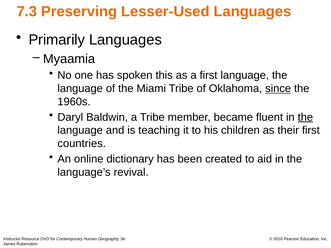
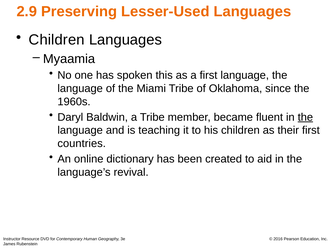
7.3: 7.3 -> 2.9 (27, 12)
Primarily: Primarily -> Children (57, 40)
since underline: present -> none (278, 89)
